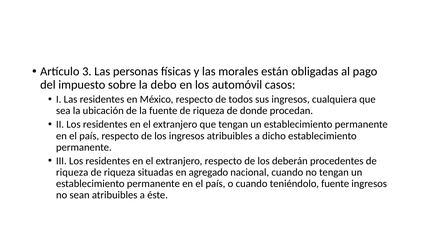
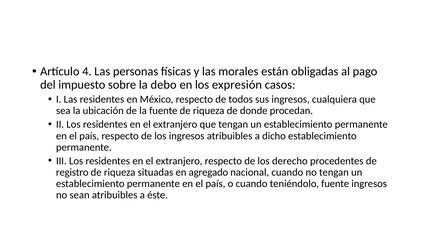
3: 3 -> 4 (87, 71)
automóvil: automóvil -> expresión (237, 85)
deberán: deberán -> derecho (290, 161)
riqueza: riqueza -> registro (72, 172)
